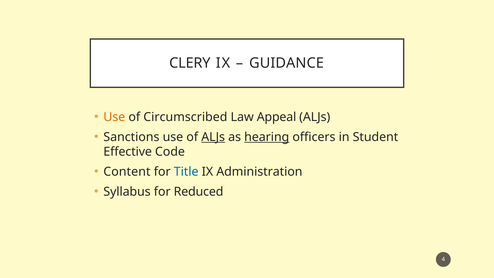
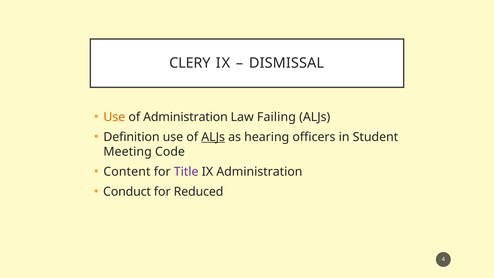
GUIDANCE: GUIDANCE -> DISMISSAL (287, 63)
of Circumscribed: Circumscribed -> Administration (185, 117)
Appeal: Appeal -> Failing (276, 117)
Sanctions: Sanctions -> Definition (131, 137)
hearing underline: present -> none (267, 137)
Effective: Effective -> Meeting (128, 152)
Title colour: blue -> purple (186, 172)
Syllabus: Syllabus -> Conduct (127, 192)
